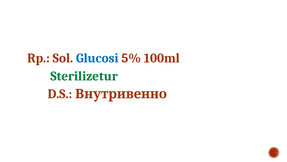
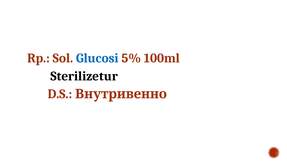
Sterilizetur colour: green -> black (84, 76)
